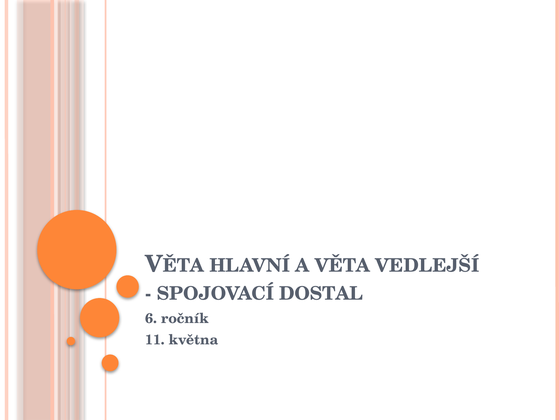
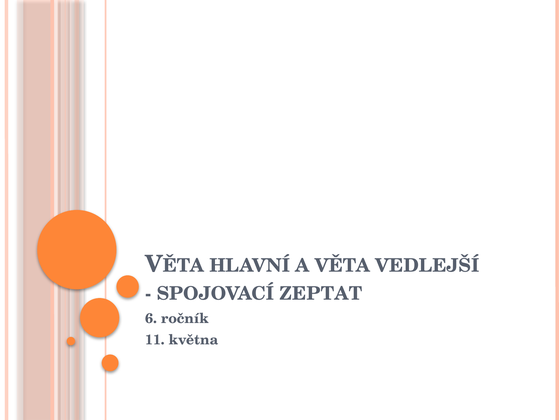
DOSTAL: DOSTAL -> ZEPTAT (321, 293)
